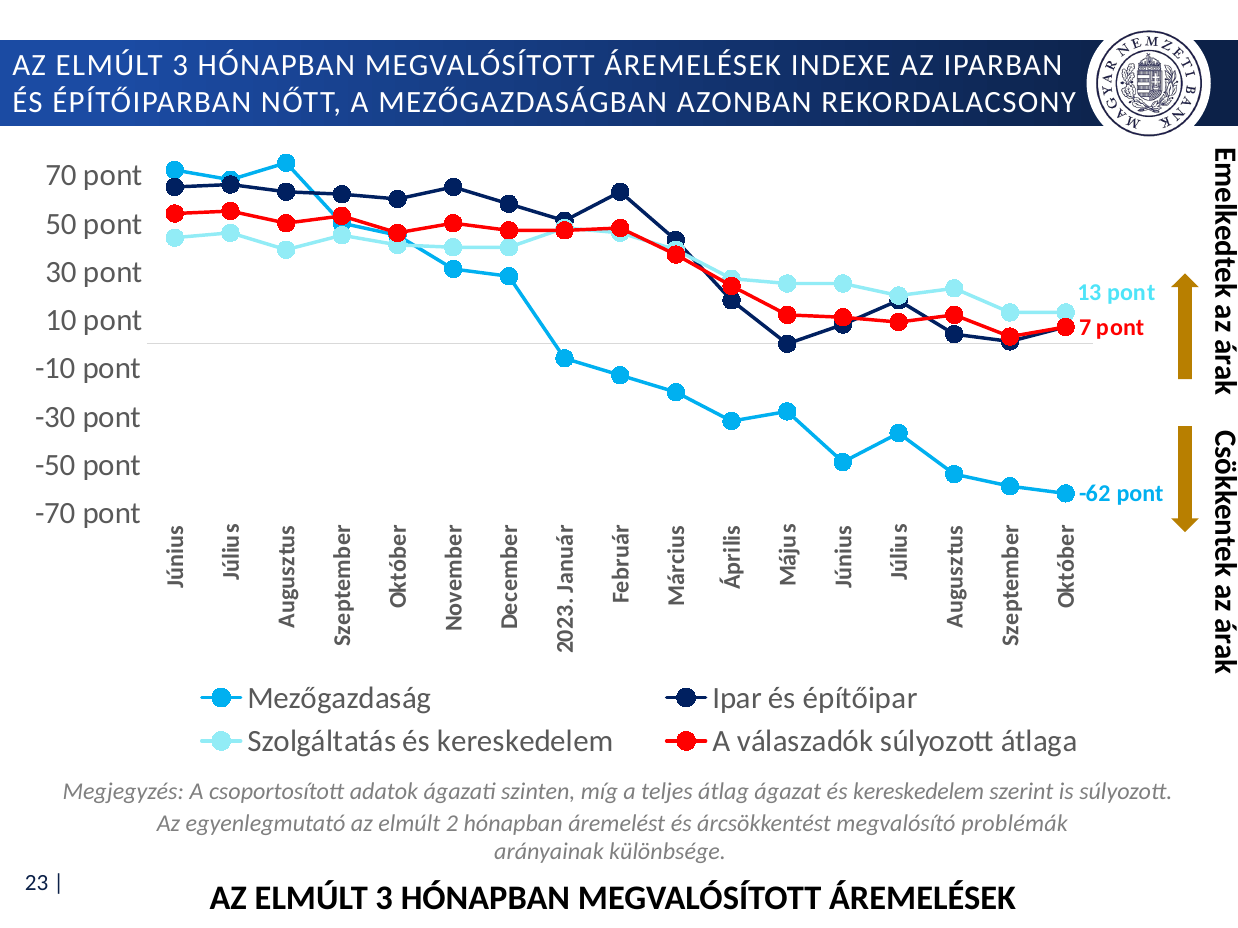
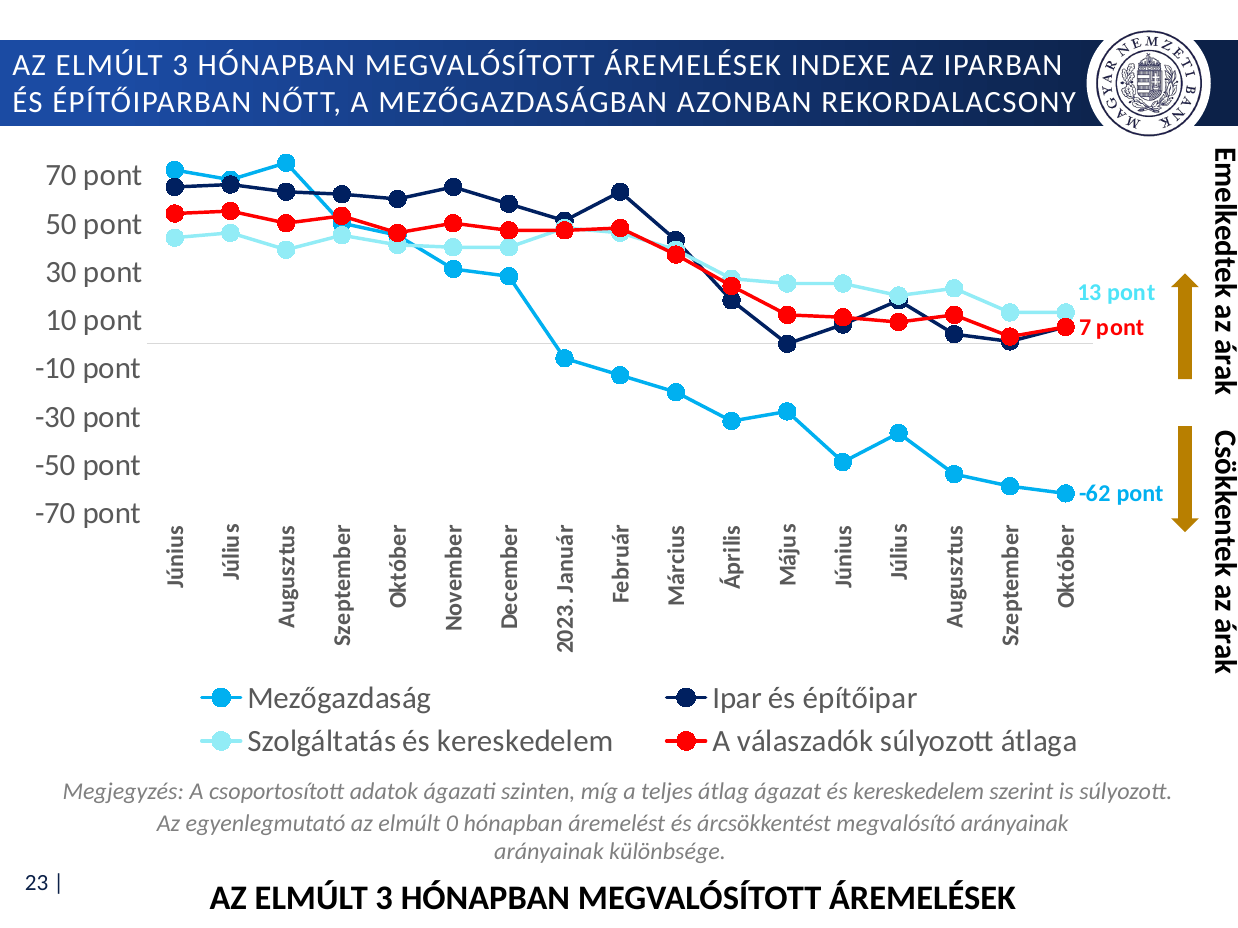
elmúlt 2: 2 -> 0 (452, 824)
megvalósító problémák: problémák -> arányainak (1015, 824)
